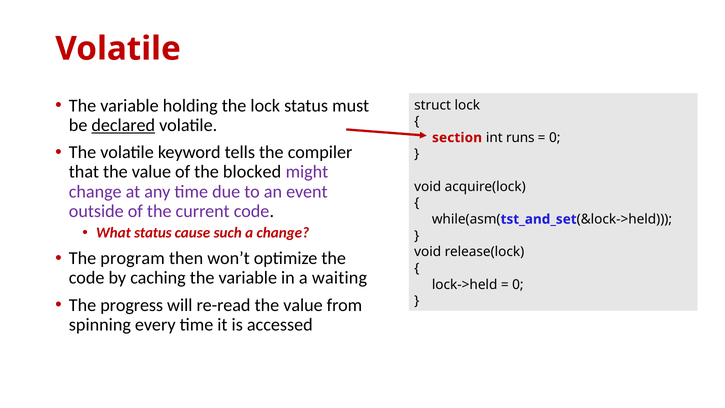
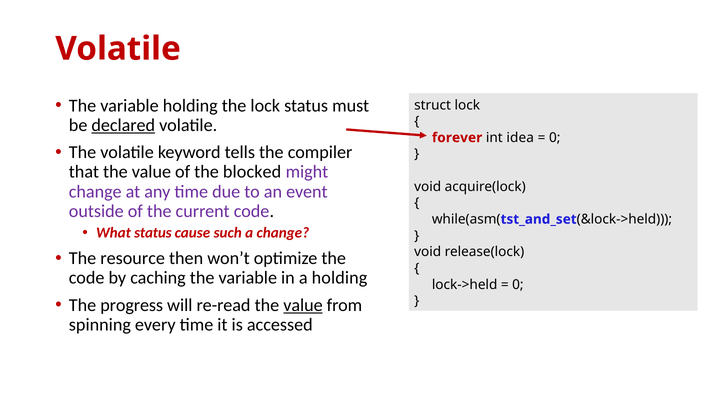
section: section -> forever (457, 138)
runs: runs -> idea (520, 138)
program: program -> resource (133, 258)
a waiting: waiting -> holding (340, 278)
value underline: none -> present (303, 305)
